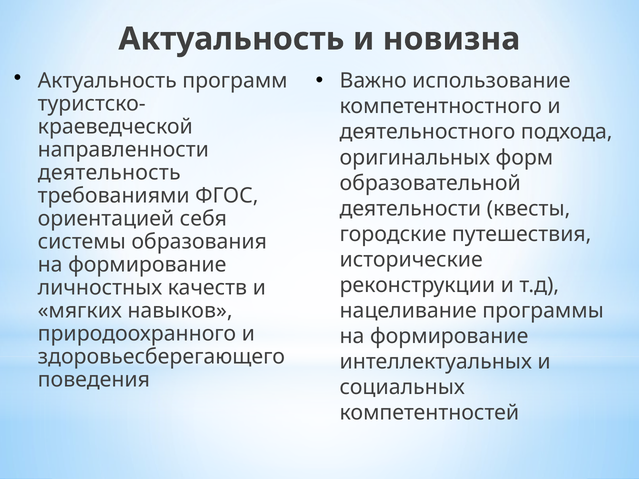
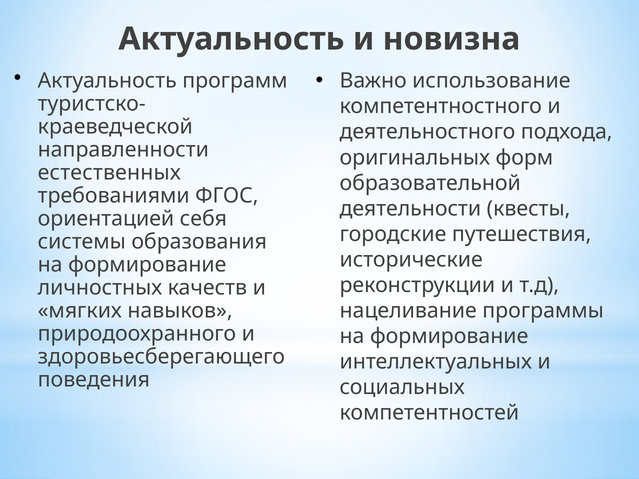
деятельность: деятельность -> естественных (109, 173)
